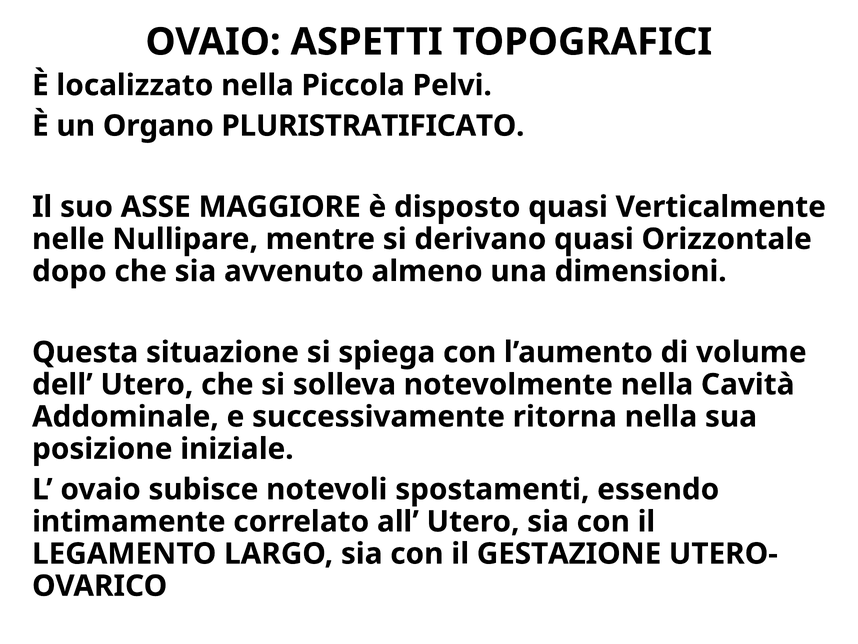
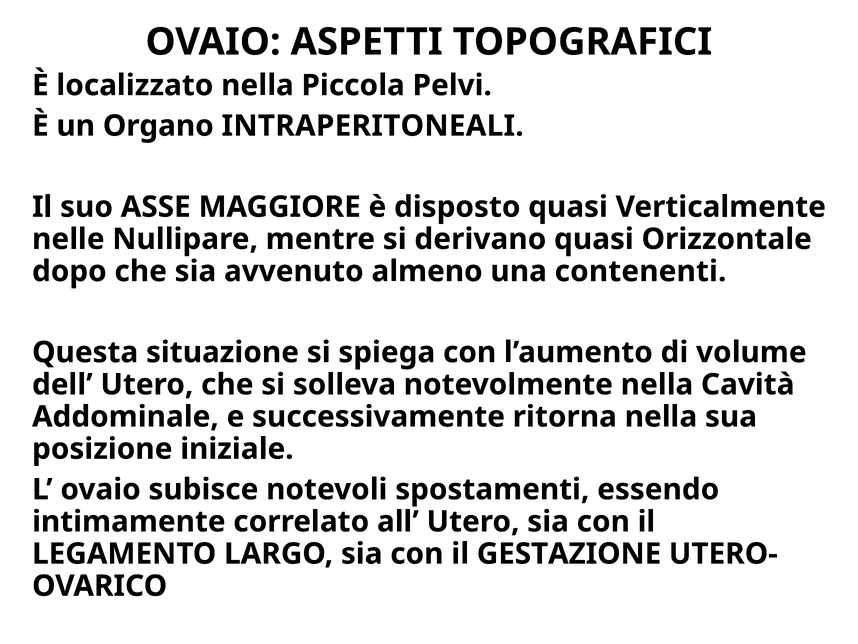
PLURISTRATIFICATO: PLURISTRATIFICATO -> INTRAPERITONEALI (373, 126)
dimensioni: dimensioni -> contenenti (641, 271)
